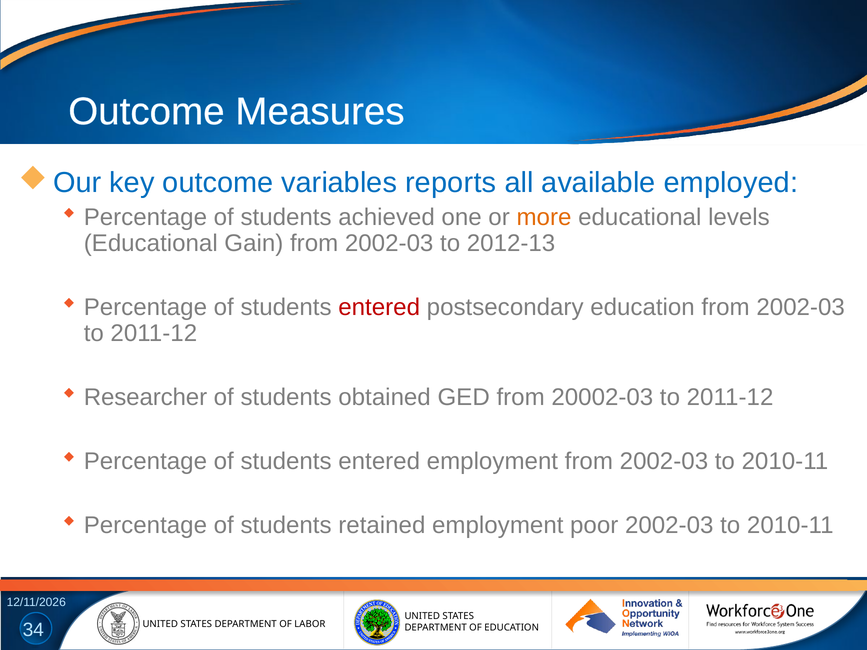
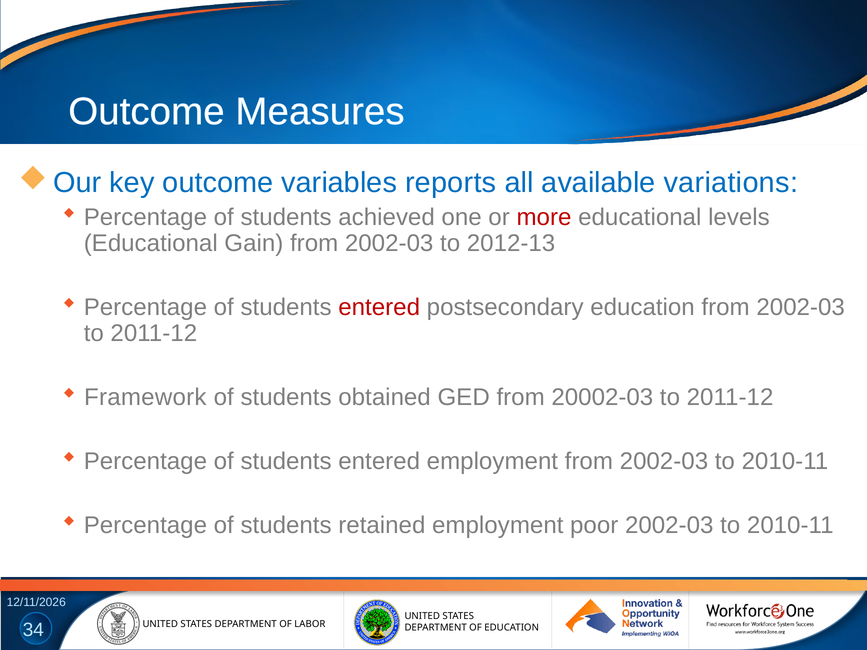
employed: employed -> variations (731, 183)
more colour: orange -> red (544, 218)
Researcher: Researcher -> Framework (145, 398)
